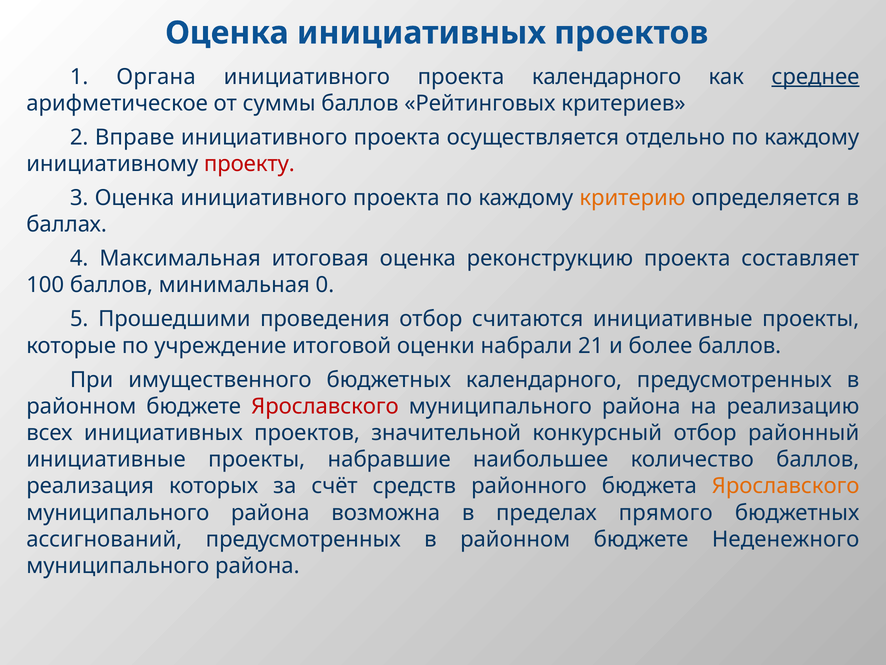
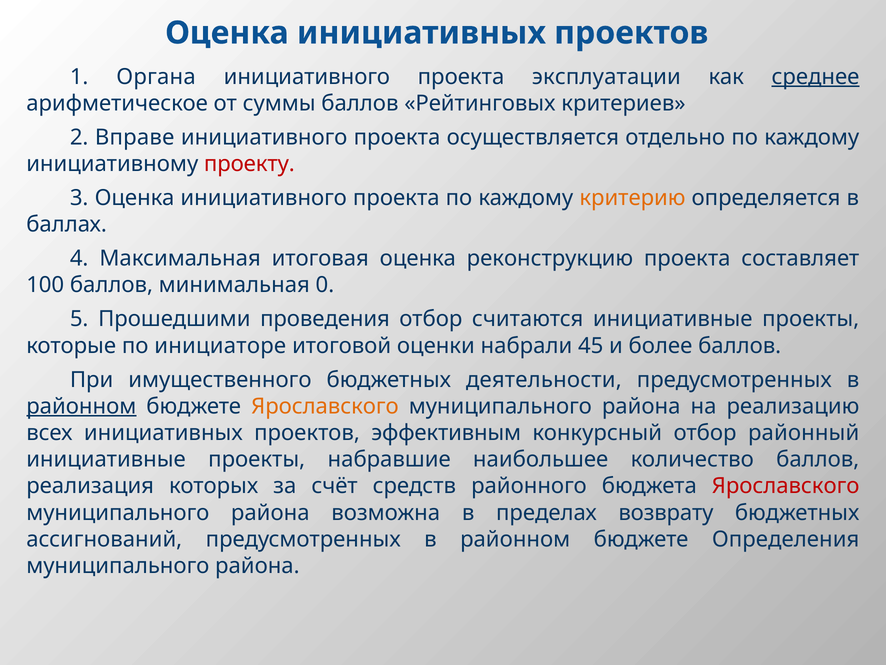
проекта календарного: календарного -> эксплуатации (606, 77)
учреждение: учреждение -> инициаторе (220, 346)
21: 21 -> 45 (591, 346)
бюджетных календарного: календарного -> деятельности (544, 379)
районном underline: none -> present (81, 406)
Ярославского colour: red -> orange (325, 406)
значительной: значительной -> эффективным (446, 433)
Ярославского colour: orange -> red (786, 486)
прямого: прямого -> возврату (666, 512)
Неденежного: Неденежного -> Определения (786, 539)
